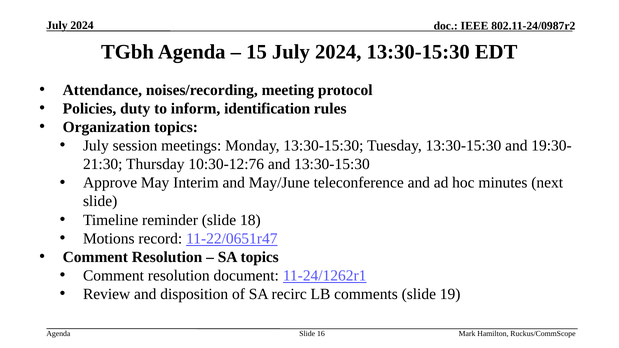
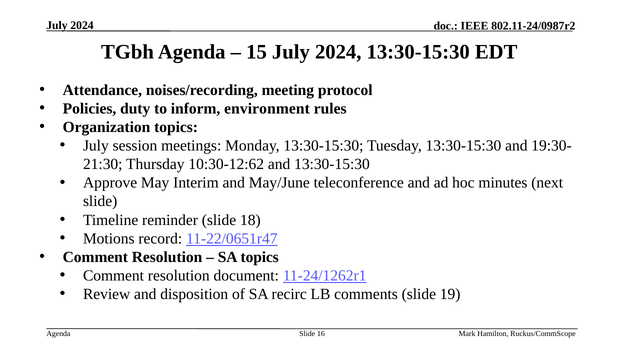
identification: identification -> environment (267, 109)
10:30-12:76: 10:30-12:76 -> 10:30-12:62 (226, 164)
